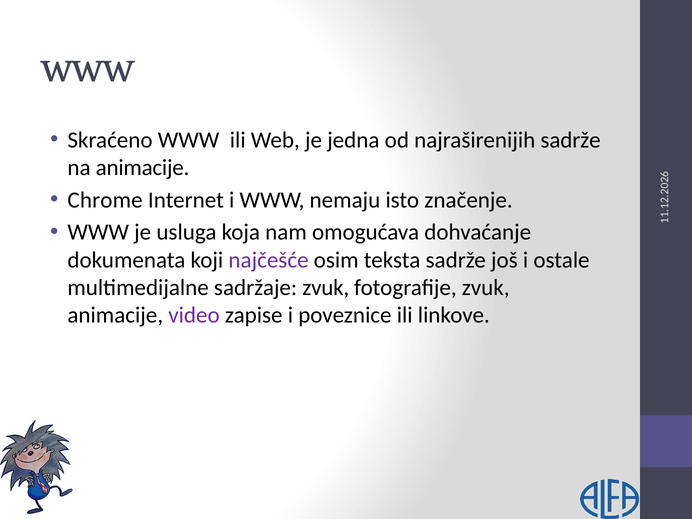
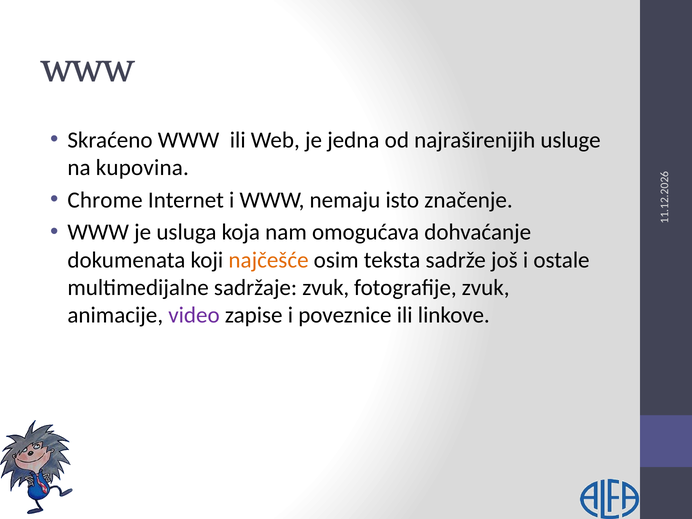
najraširenijih sadrže: sadrže -> usluge (571, 140)
na animacije: animacije -> kupovina (142, 168)
najčešće colour: purple -> orange (269, 260)
